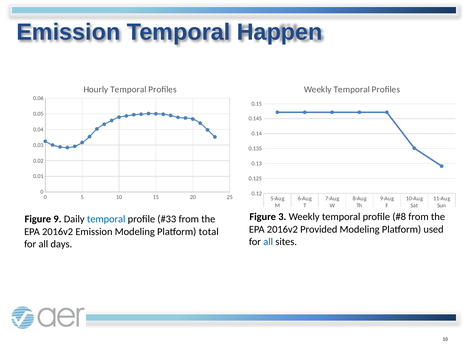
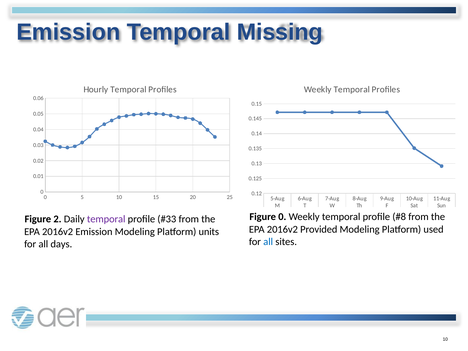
Happen: Happen -> Missing (280, 32)
Figure 3: 3 -> 0 (282, 217)
9: 9 -> 2 (57, 219)
temporal colour: blue -> purple (106, 219)
total: total -> units (209, 232)
